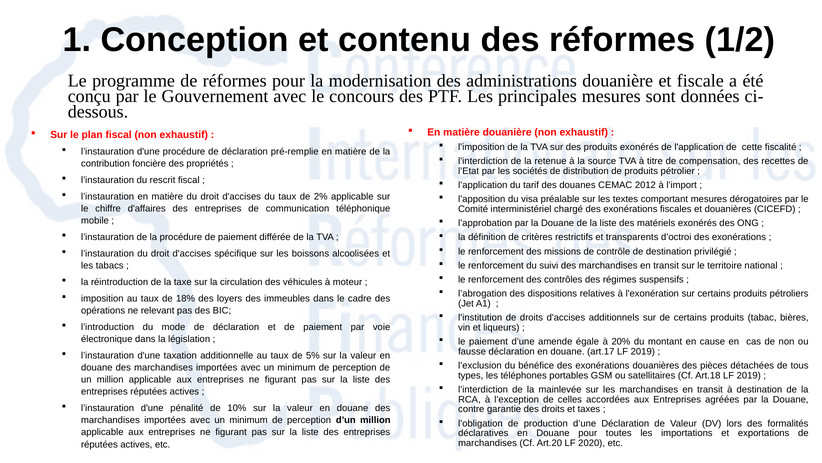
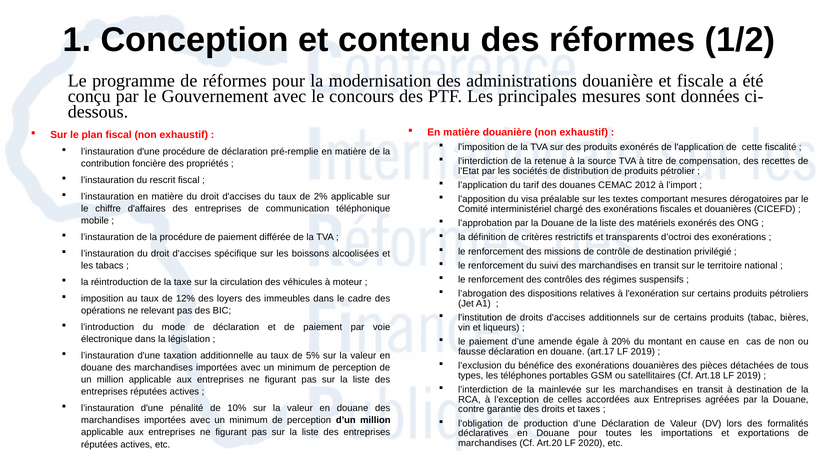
18%: 18% -> 12% (185, 298)
